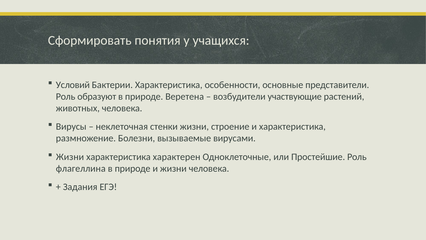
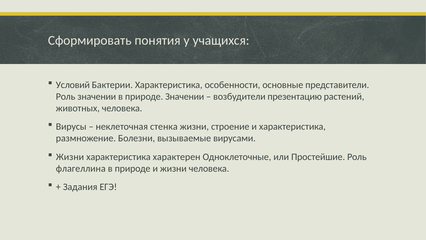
Роль образуют: образуют -> значении (97, 96)
природе Веретена: Веретена -> Значении (185, 96)
участвующие: участвующие -> презентацию (295, 96)
стенки: стенки -> стенка (164, 126)
